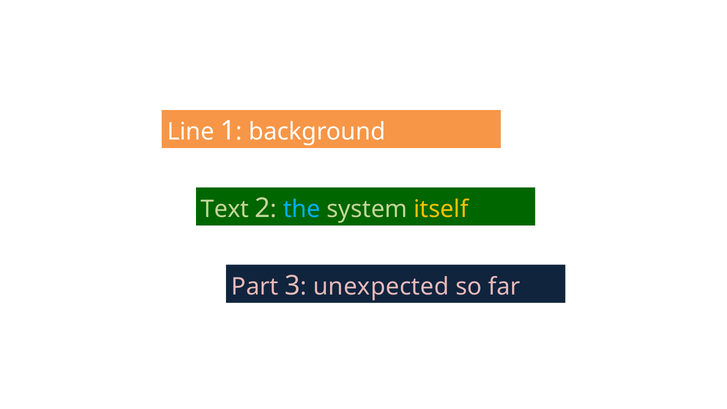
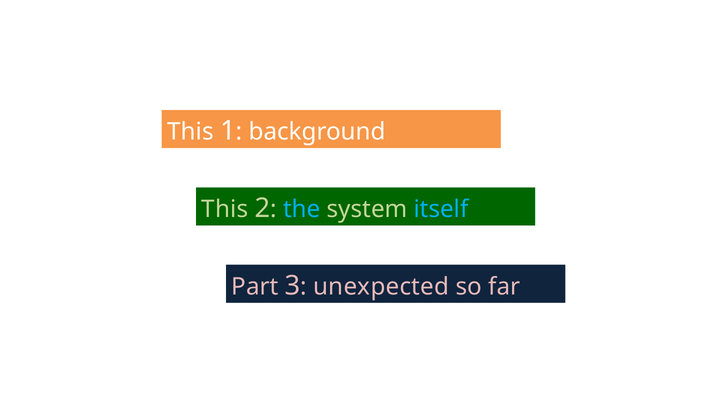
Line: Line -> This (190, 132)
Text: Text -> This (225, 209)
itself colour: yellow -> light blue (441, 209)
